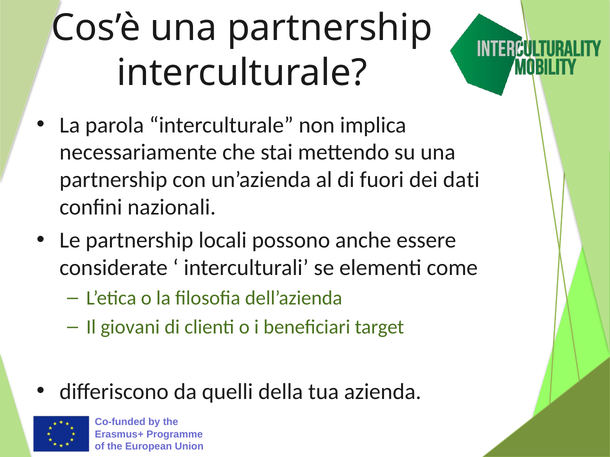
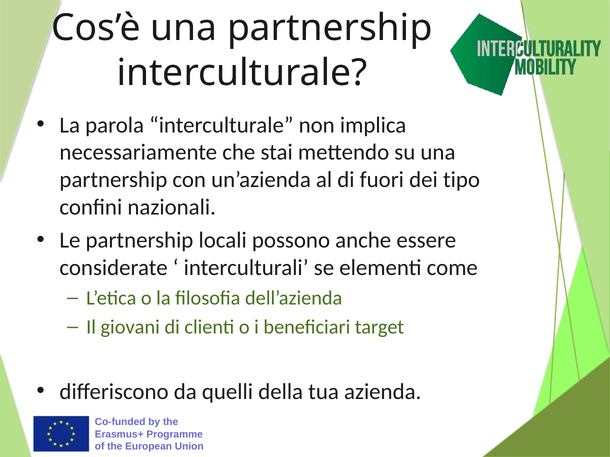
dati: dati -> tipo (461, 180)
